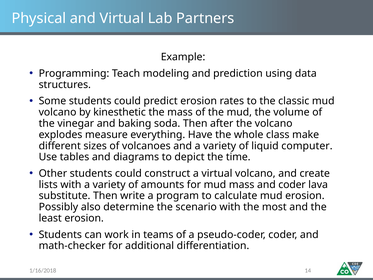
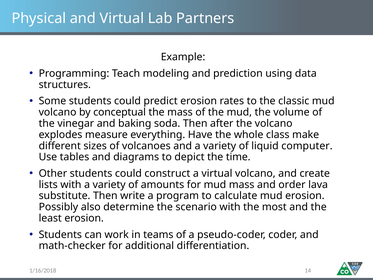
kinesthetic: kinesthetic -> conceptual (120, 112)
and coder: coder -> order (292, 184)
